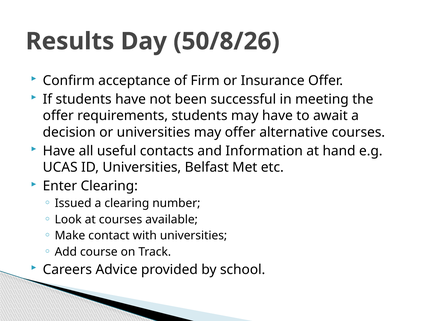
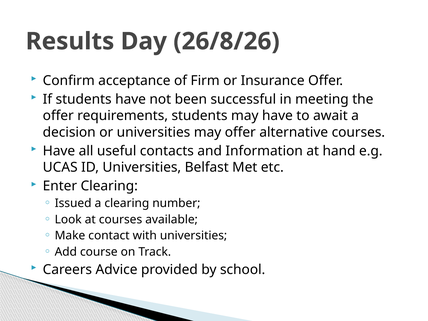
50/8/26: 50/8/26 -> 26/8/26 (226, 41)
